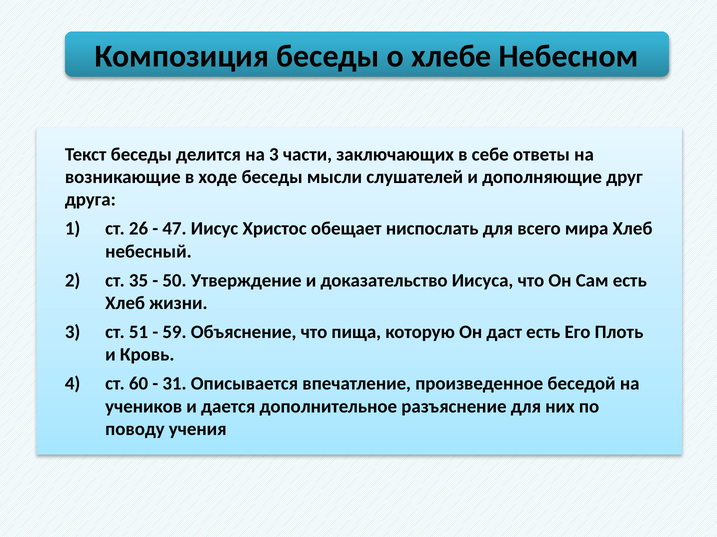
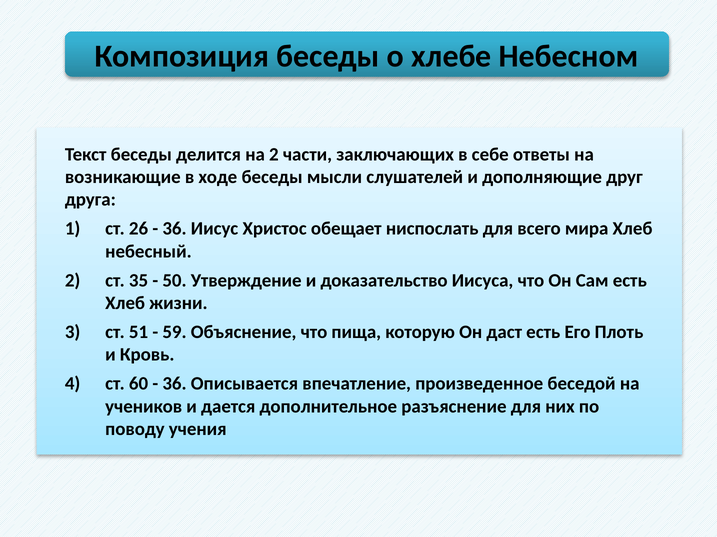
на 3: 3 -> 2 (274, 154)
47: 47 -> 36 (175, 229)
31: 31 -> 36 (175, 384)
